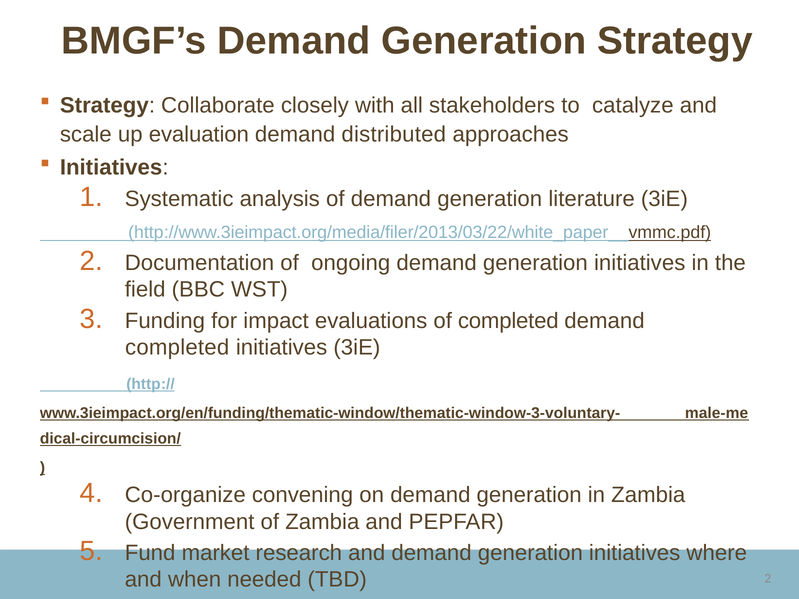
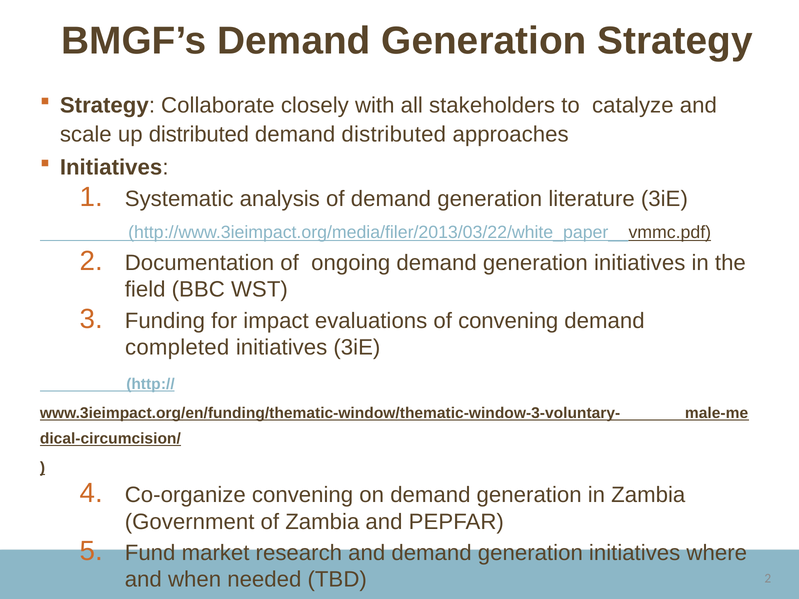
up evaluation: evaluation -> distributed (199, 134)
of completed: completed -> convening (508, 321)
